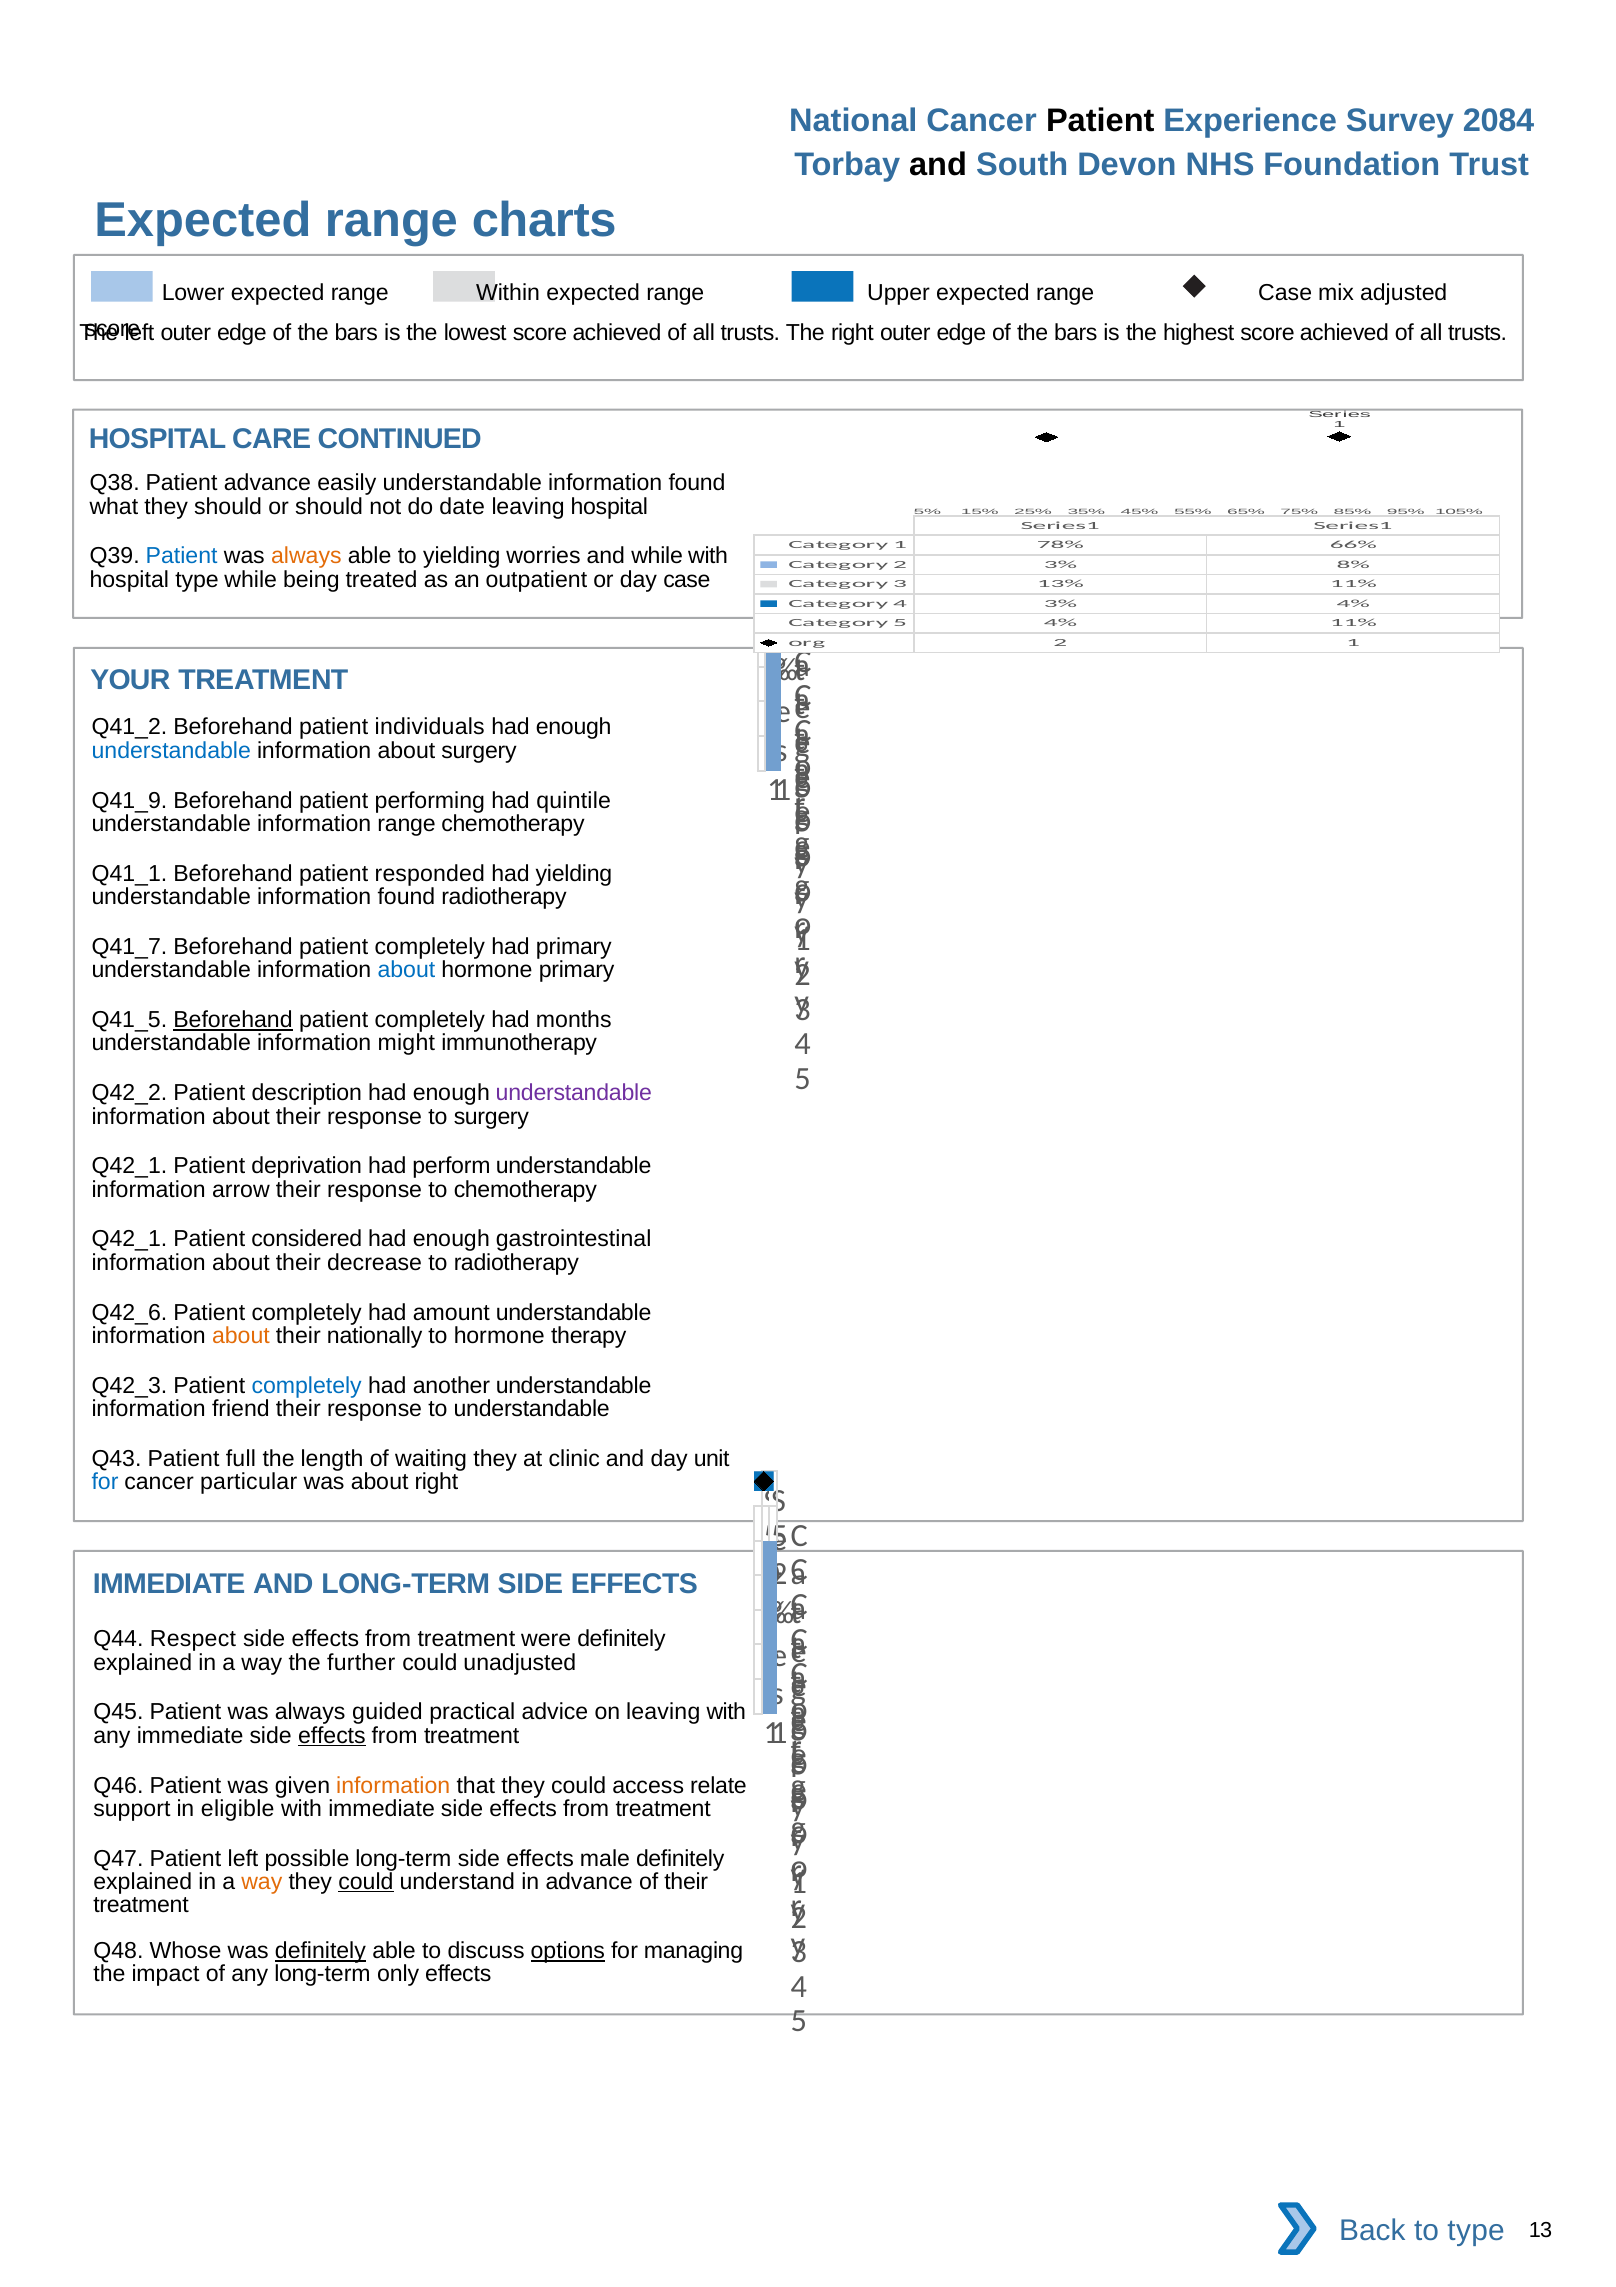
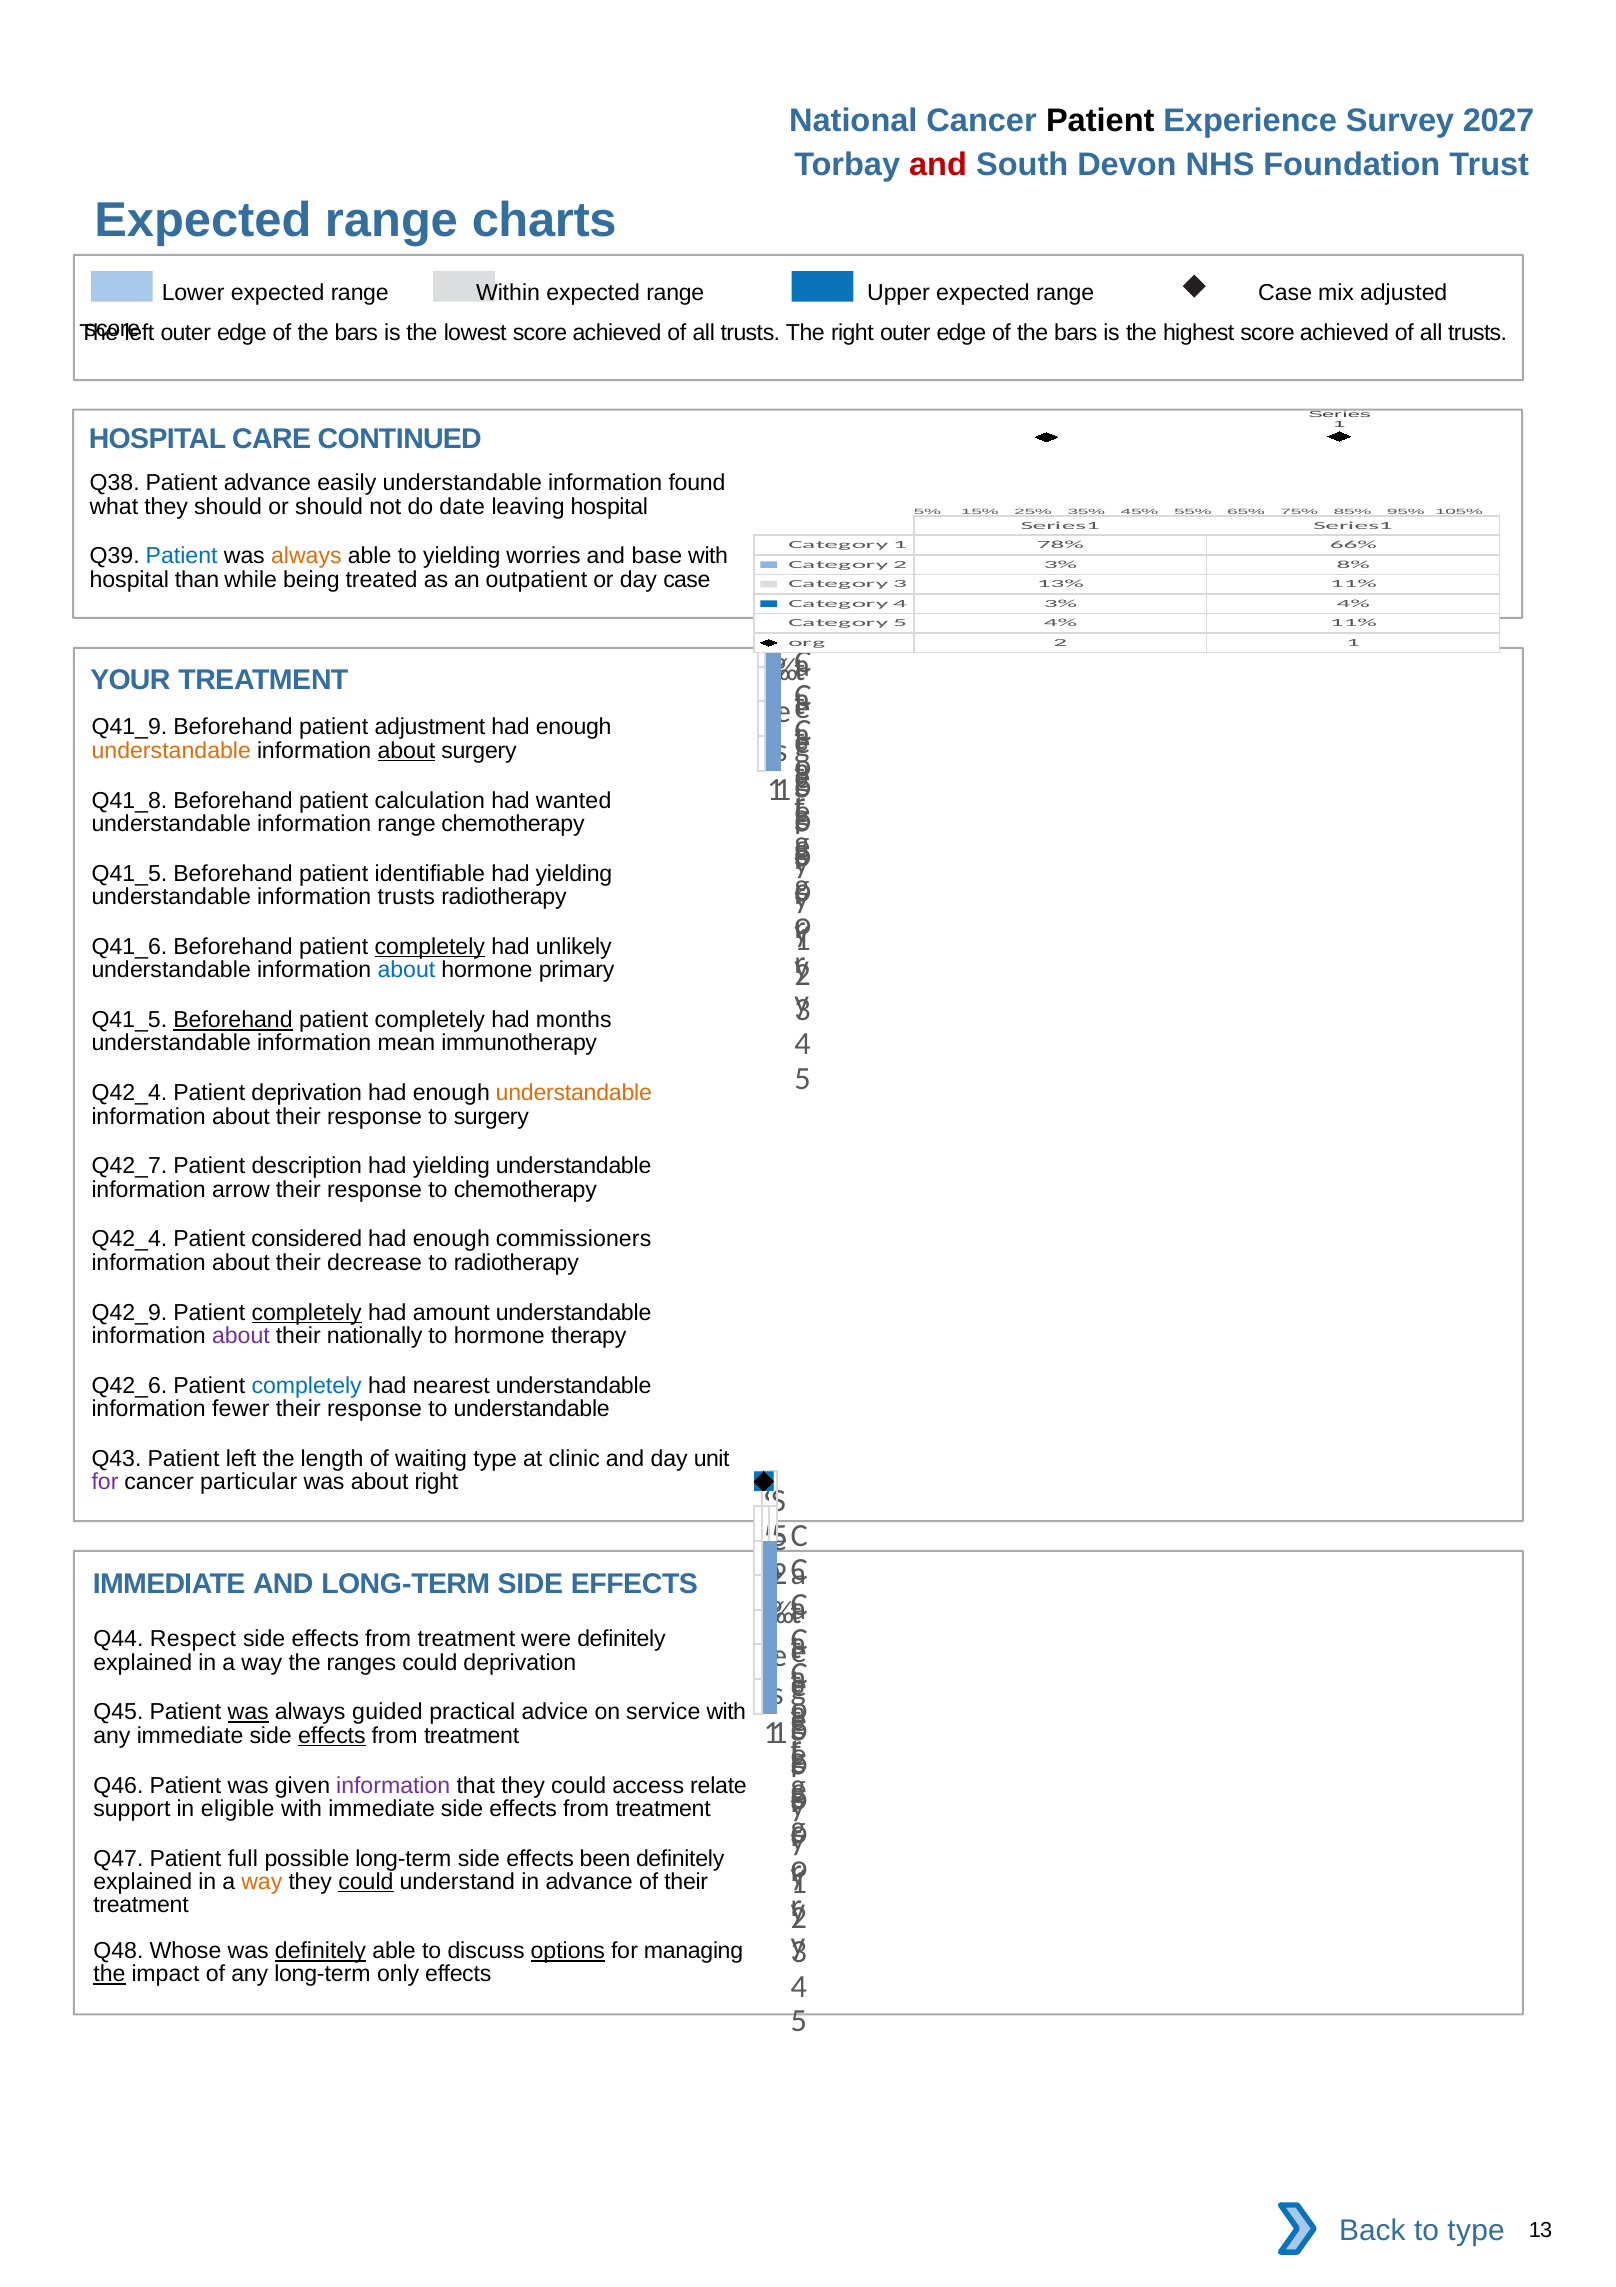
2084: 2084 -> 2027 (1499, 120)
and colour: black -> red (938, 164)
and while: while -> base (657, 556)
hospital type: type -> than (197, 580)
Q41_2: Q41_2 -> Q41_9 (129, 727)
individuals: individuals -> adjustment (430, 727)
understandable colour: blue -> orange (171, 751)
about underline: none -> present (406, 751)
Q41_9: Q41_9 -> Q41_8 (129, 800)
performing: performing -> calculation (430, 800)
quintile: quintile -> wanted (574, 800)
Q41_1: Q41_1 -> Q41_5 (129, 874)
responded: responded -> identifiable (430, 874)
found: found -> trusts (406, 897)
Q41_7: Q41_7 -> Q41_6 (129, 947)
completely underline: none -> present (430, 947)
had primary: primary -> unlikely (574, 947)
might: might -> mean (406, 1043)
Q42_2: Q42_2 -> Q42_4 (129, 1093)
Patient description: description -> deprivation (307, 1093)
understandable colour: purple -> orange (574, 1093)
Q42_1: Q42_1 -> Q42_7 (129, 1166)
deprivation: deprivation -> description (307, 1166)
perform: perform -> yielding (451, 1166)
Q42_1: Q42_1 -> Q42_4 (129, 1239)
gastrointestinal: gastrointestinal -> commissioners (574, 1239)
Q42_6: Q42_6 -> Q42_9 (129, 1312)
completely underline: none -> present (307, 1312)
about colour: orange -> purple (241, 1336)
Q42_3: Q42_3 -> Q42_6 (129, 1386)
another: another -> nearest (451, 1386)
friend: friend -> fewer (241, 1409)
Patient full: full -> left (241, 1459)
waiting they: they -> type (495, 1459)
for colour: blue -> purple (105, 1482)
further: further -> ranges (361, 1662)
could unadjusted: unadjusted -> deprivation (520, 1662)
was underline: none -> present (248, 1712)
on leaving: leaving -> service (663, 1712)
information colour: orange -> purple (393, 1785)
Patient left: left -> full (243, 1858)
male: male -> been (605, 1858)
the underline: none -> present (110, 1974)
